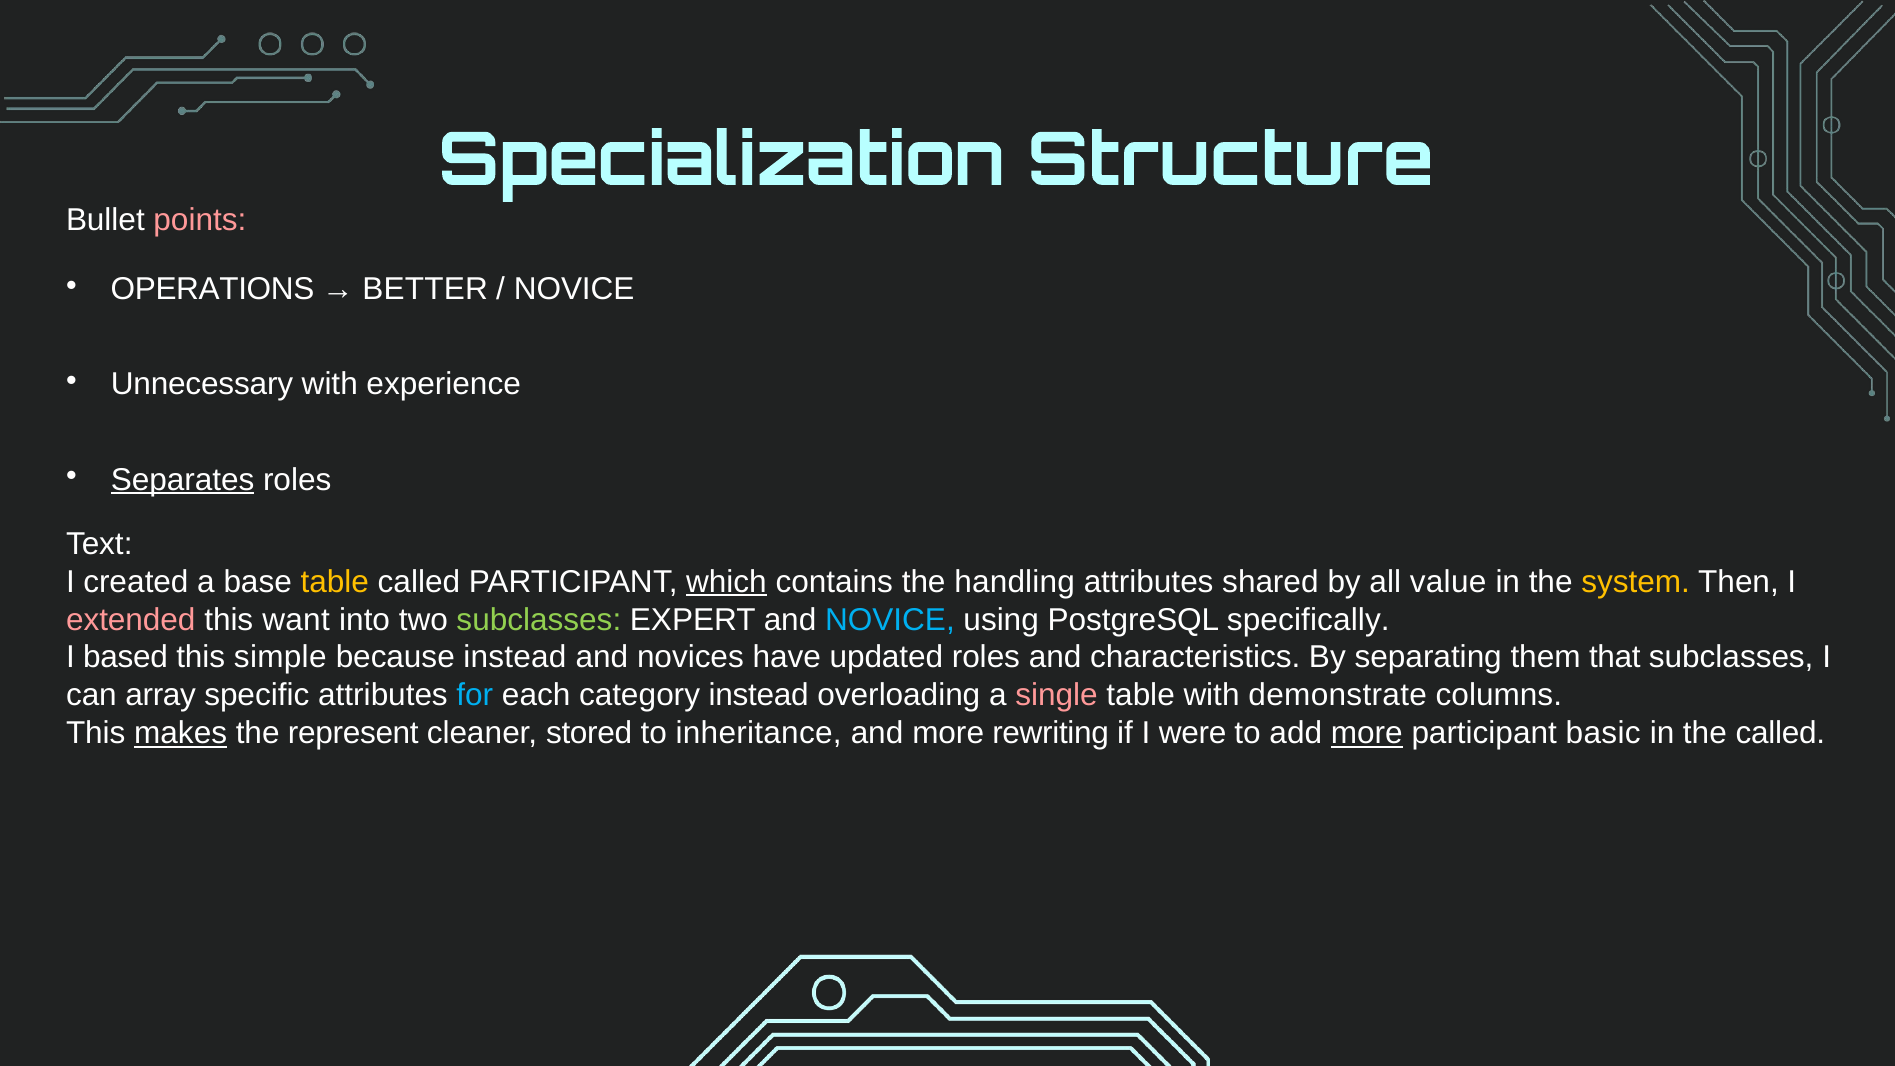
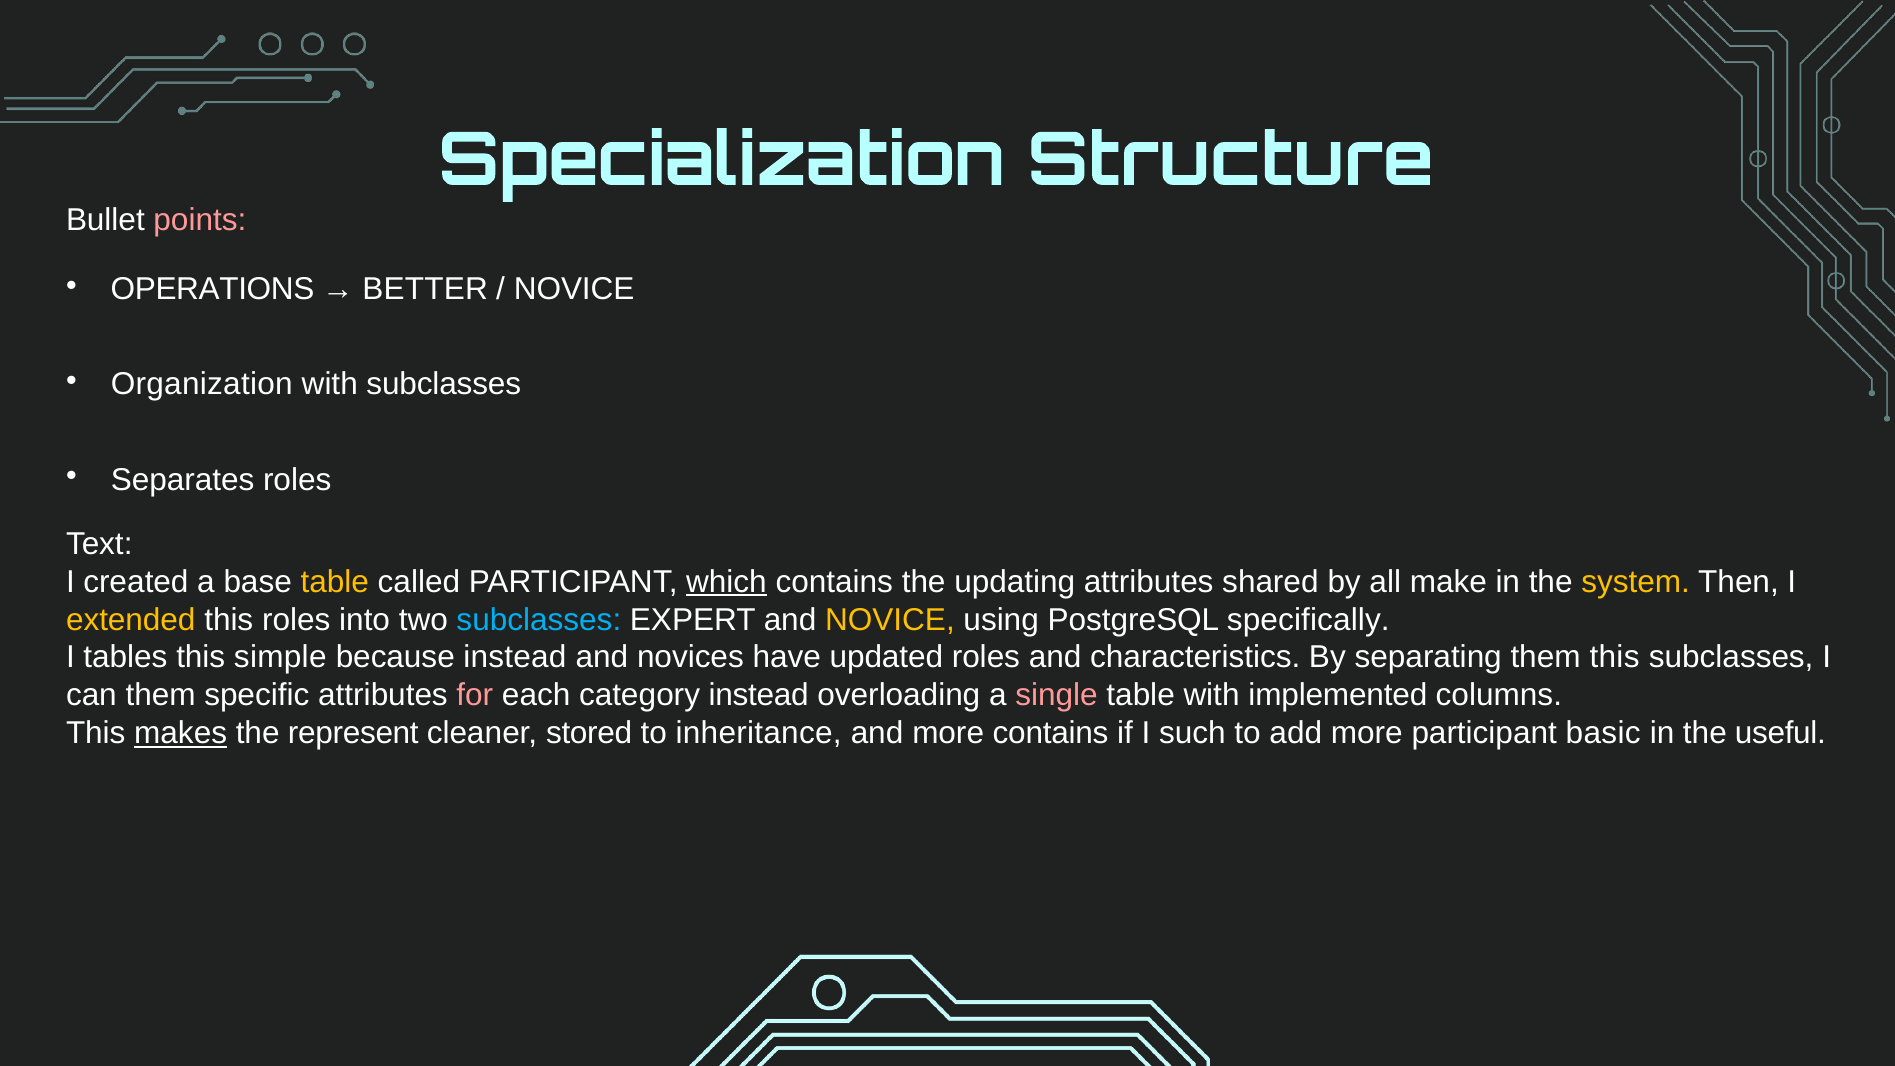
Unnecessary: Unnecessary -> Organization (202, 384)
with experience: experience -> subclasses (444, 384)
Separates underline: present -> none (183, 480)
handling: handling -> updating (1015, 582)
value: value -> make (1448, 582)
extended colour: pink -> yellow (131, 620)
this want: want -> roles (296, 620)
subclasses colour: light green -> light blue (539, 620)
NOVICE colour: light blue -> yellow (890, 620)
based: based -> tables (125, 658)
them that: that -> this (1615, 658)
can array: array -> them (161, 695)
for colour: light blue -> pink (475, 695)
demonstrate: demonstrate -> implemented (1338, 695)
more rewriting: rewriting -> contains (1051, 733)
were: were -> such (1192, 733)
more underline: present -> none (1367, 733)
the called: called -> useful (1780, 733)
